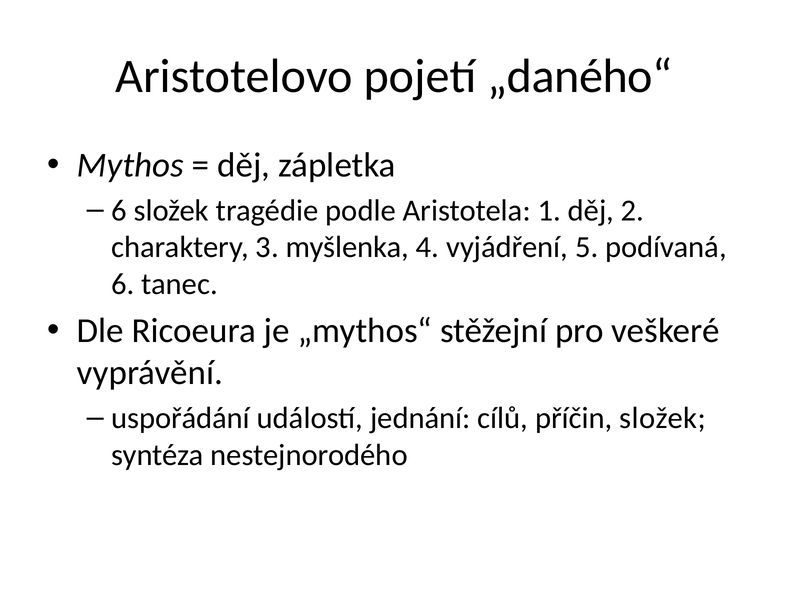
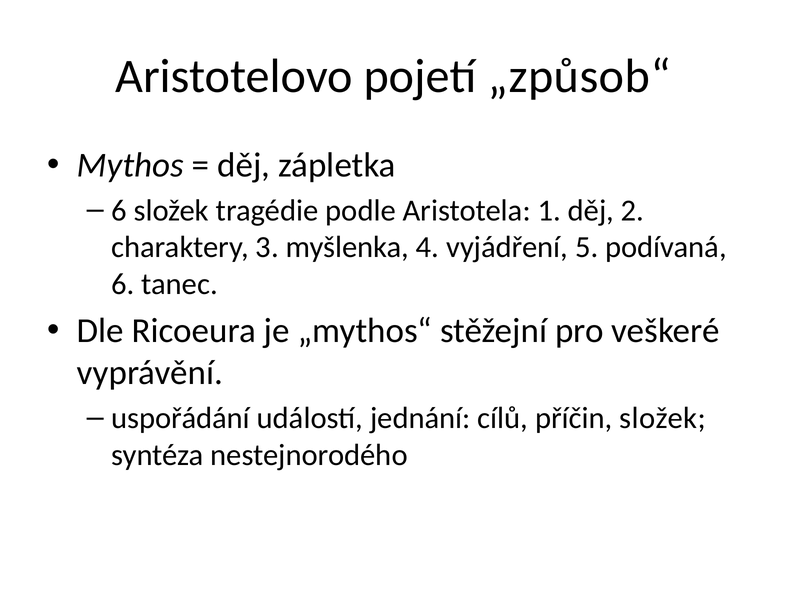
„daného“: „daného“ -> „způsob“ (579, 76)
